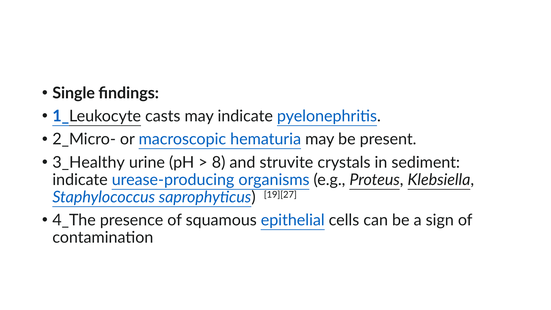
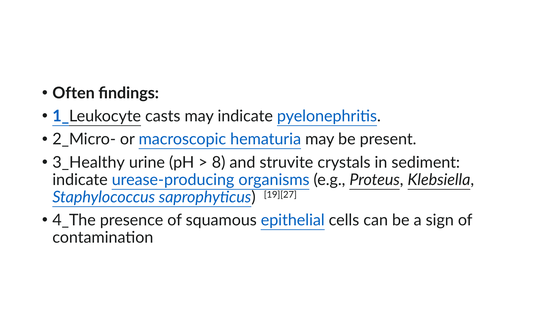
Single: Single -> Often (74, 93)
